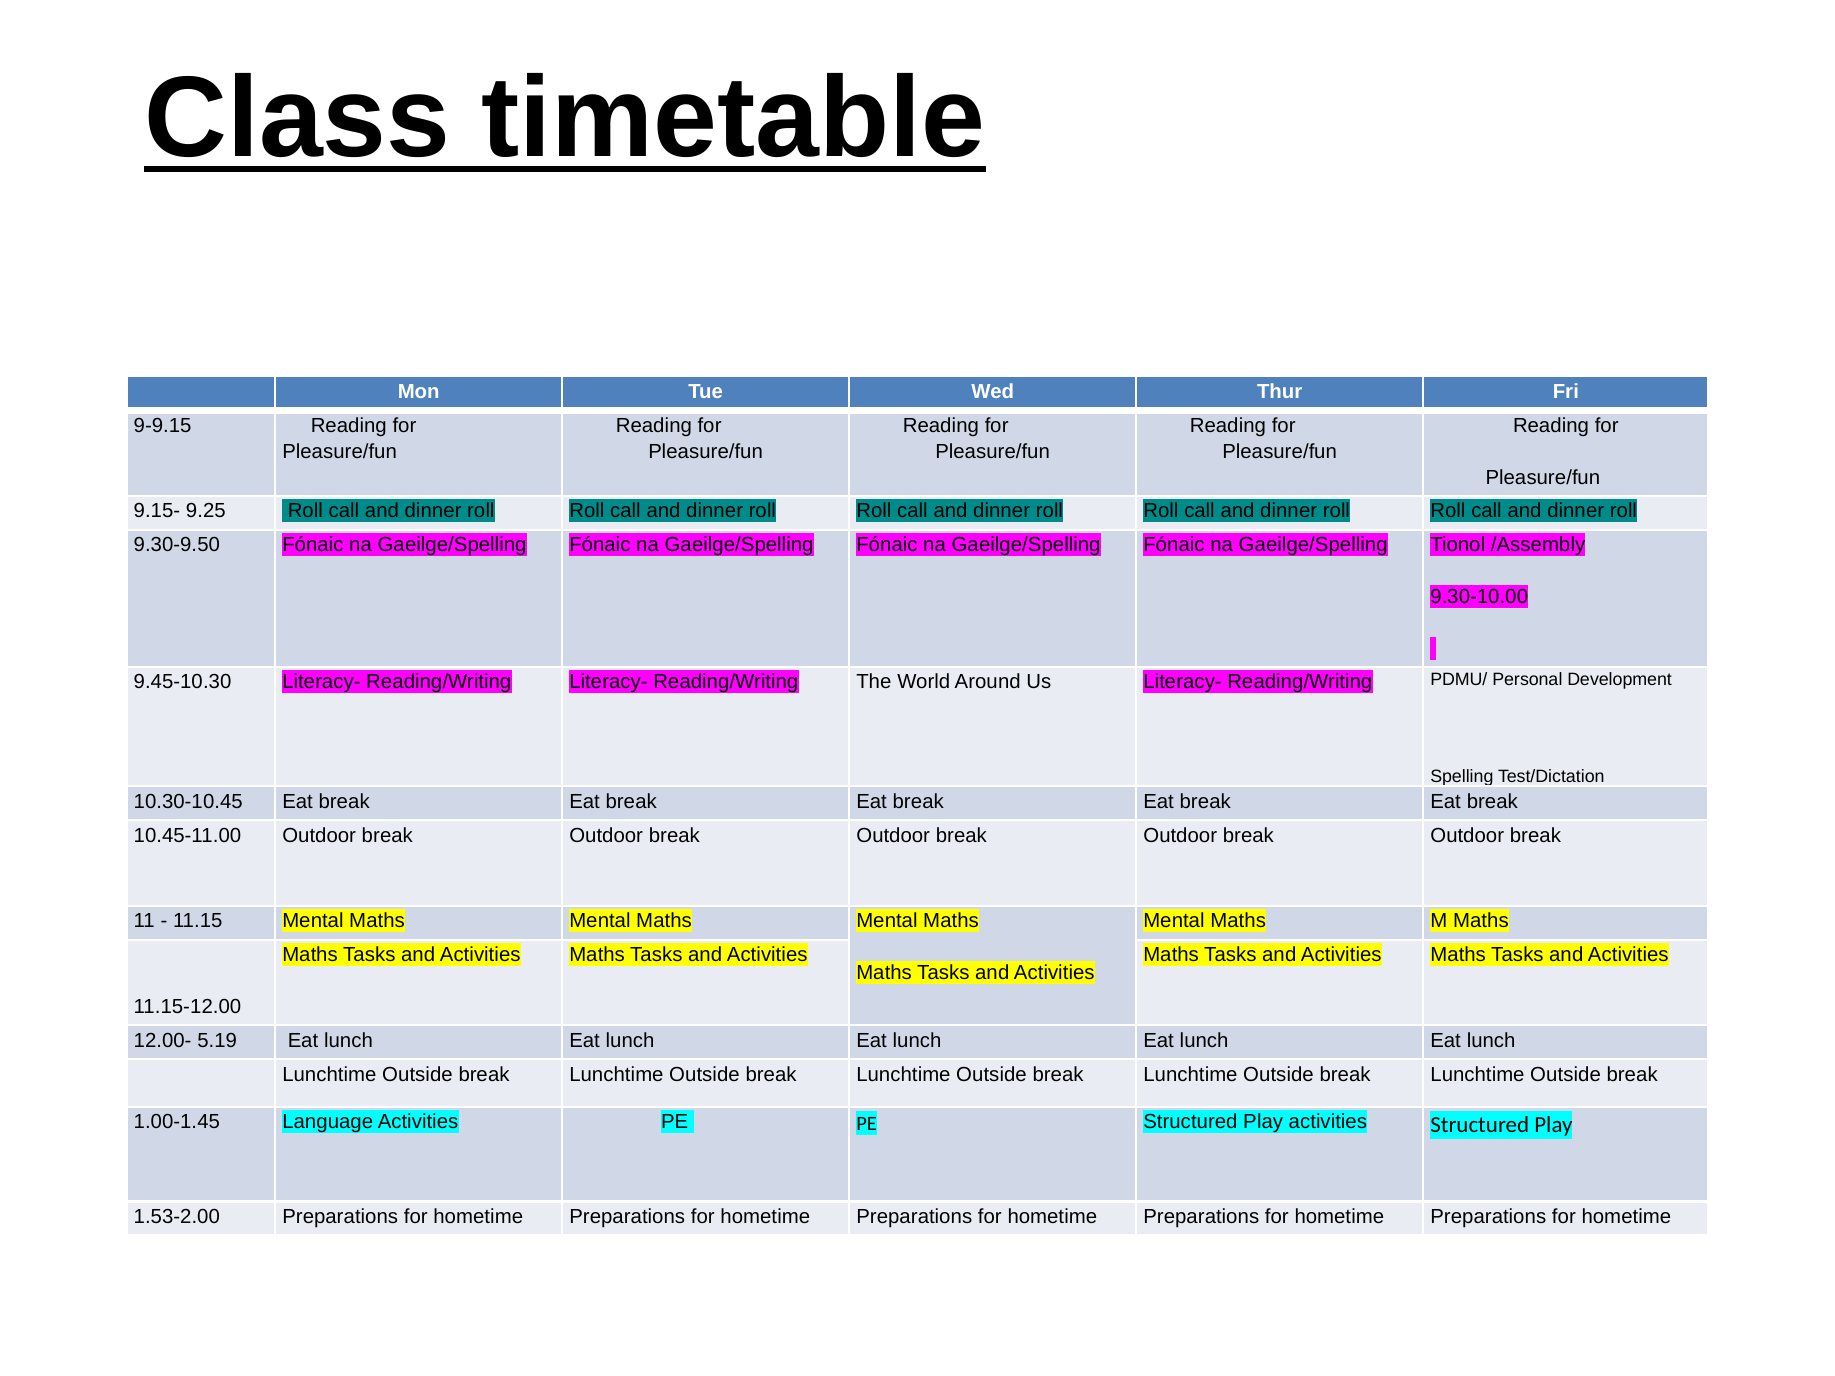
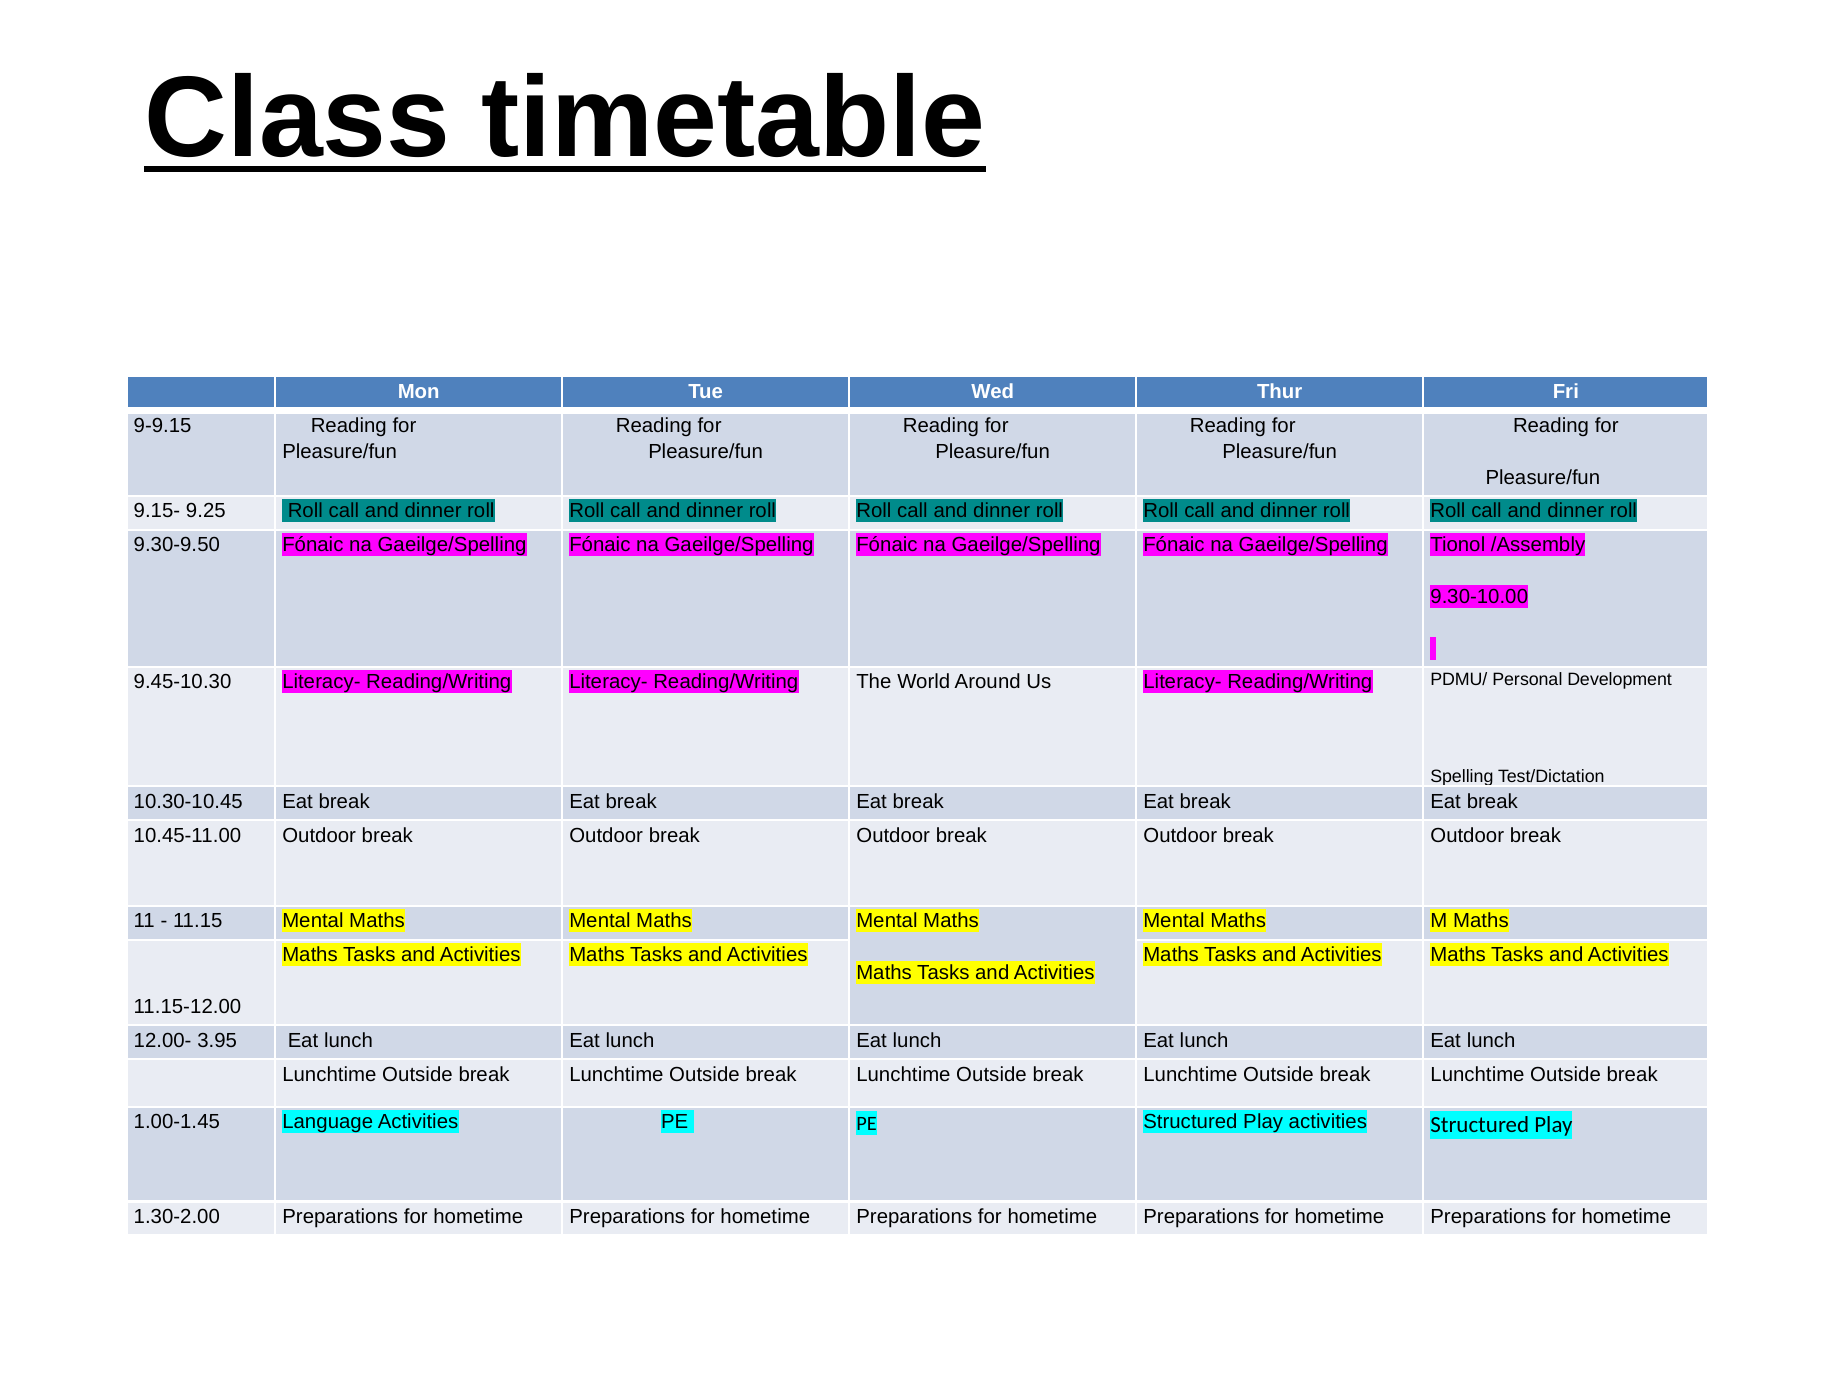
5.19: 5.19 -> 3.95 (217, 1041)
1.53-2.00: 1.53-2.00 -> 1.30-2.00 (177, 1217)
